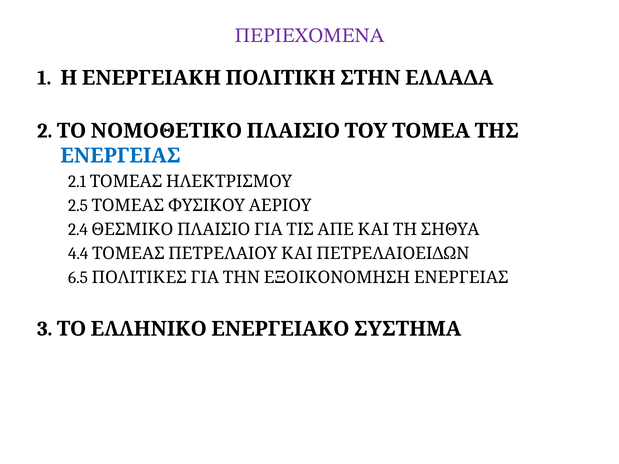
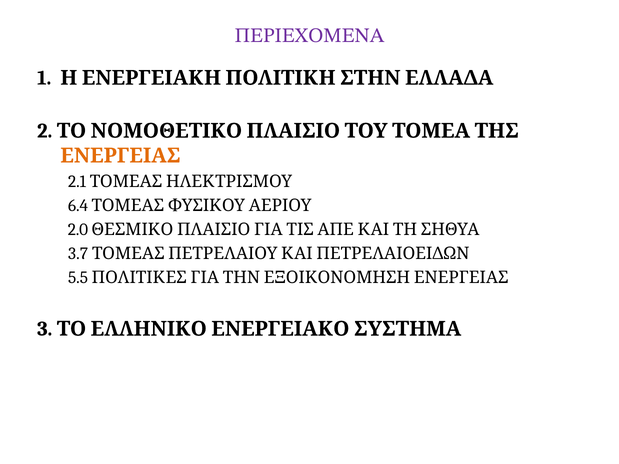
ΕΝΕΡΓΕΙΑΣ colour: blue -> orange (120, 156)
2.5: 2.5 -> 6.4 (78, 206)
2.4: 2.4 -> 2.0 (78, 230)
4.4: 4.4 -> 3.7 (78, 254)
6.5: 6.5 -> 5.5 (78, 278)
